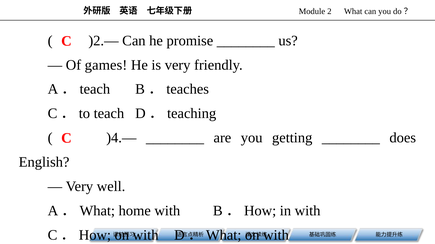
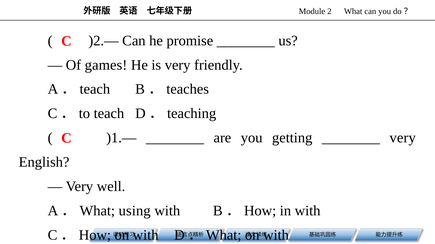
)4.—: )4.— -> )1.— (121, 138)
does: does -> very (403, 138)
home: home -> using (135, 211)
